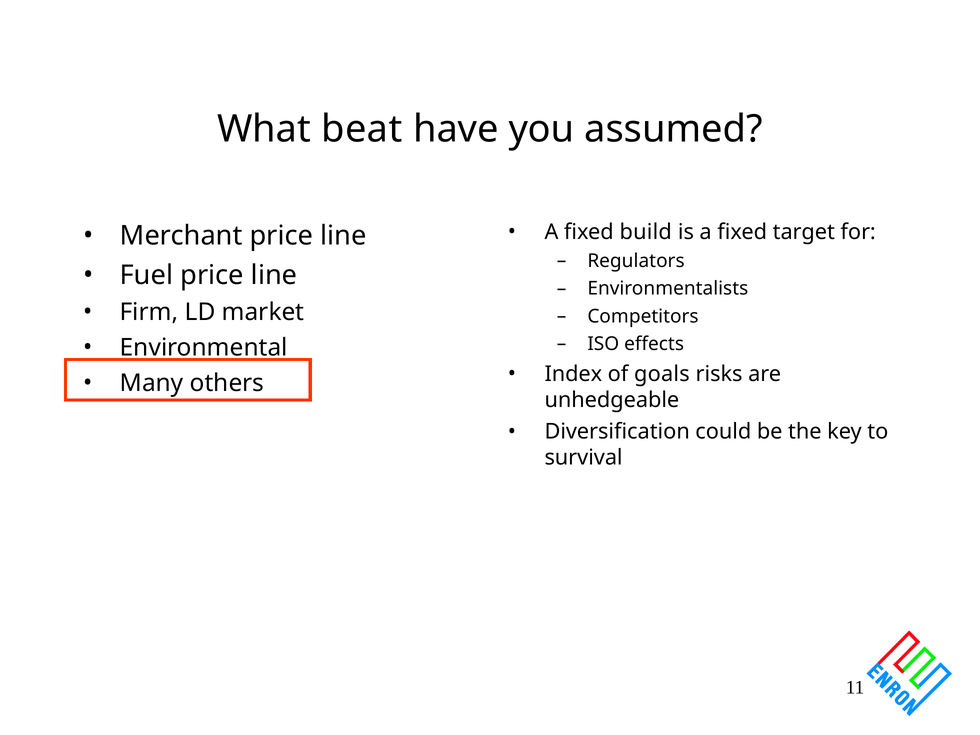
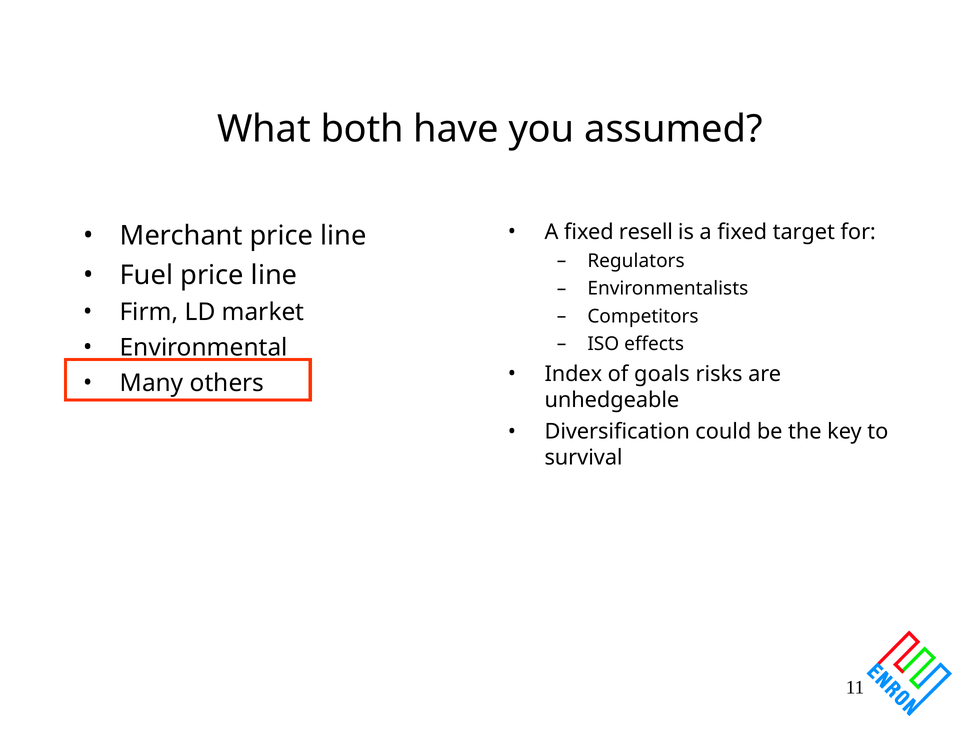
beat: beat -> both (362, 129)
build: build -> resell (646, 232)
